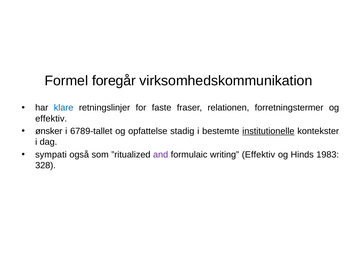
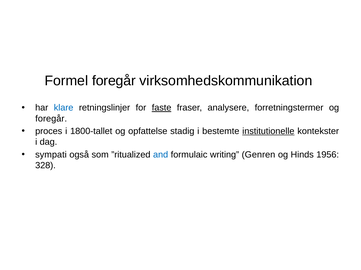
faste underline: none -> present (162, 108)
relationen: relationen -> analysere (228, 108)
effektiv: effektiv -> foregår (51, 119)
ønsker: ønsker -> proces (49, 132)
6789-tallet: 6789-tallet -> 1800-tallet (91, 132)
and colour: purple -> blue (161, 155)
writing Effektiv: Effektiv -> Genren (258, 155)
1983: 1983 -> 1956 (328, 155)
